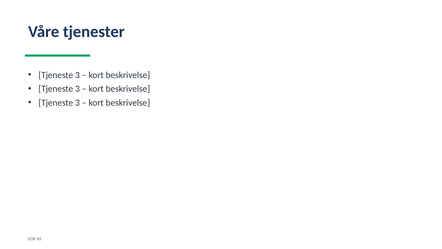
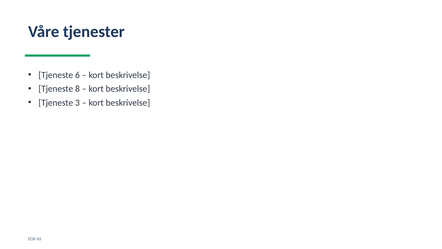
3: 3 -> 6 (77, 75)
3: 3 -> 8 (77, 89)
